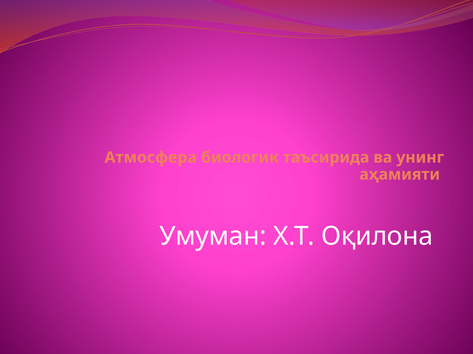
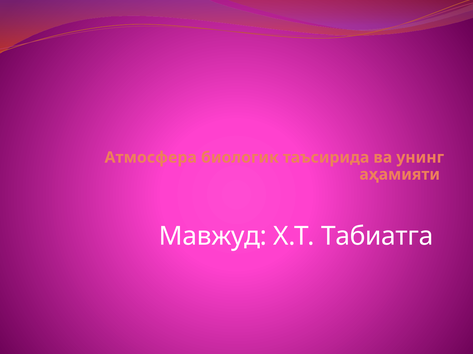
Умуман: Умуман -> Мавжуд (213, 237)
Оқилона: Оқилона -> Табиатга (377, 237)
